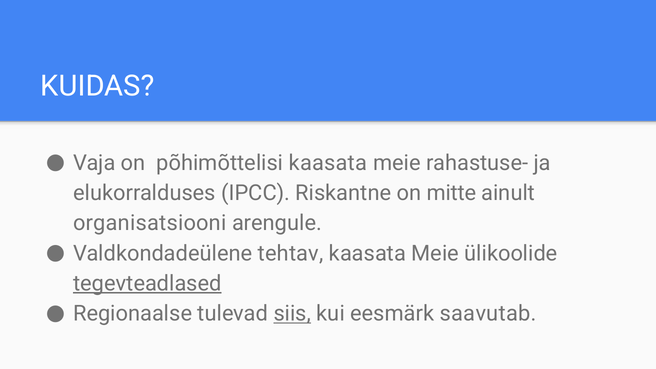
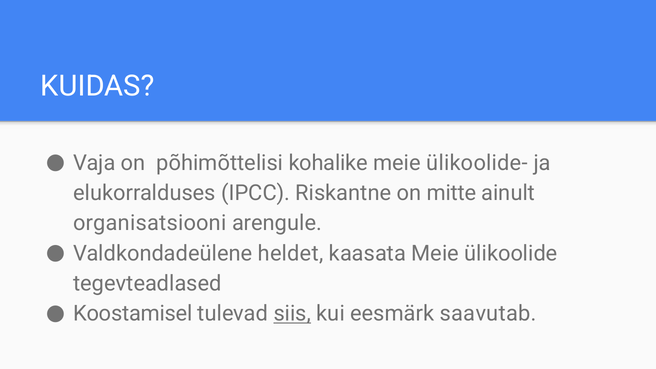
põhimõttelisi kaasata: kaasata -> kohalike (328, 163)
rahastuse-: rahastuse- -> ülikoolide- (477, 163)
tehtav: tehtav -> heldet (291, 253)
tegevteadlased underline: present -> none (147, 283)
Regionaalse: Regionaalse -> Koostamisel (133, 314)
